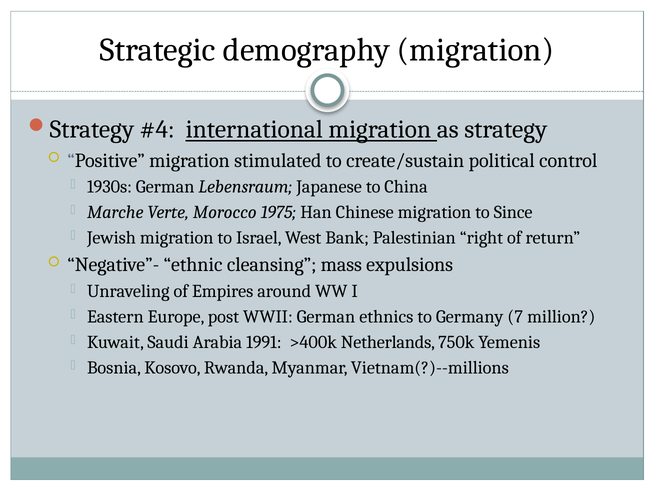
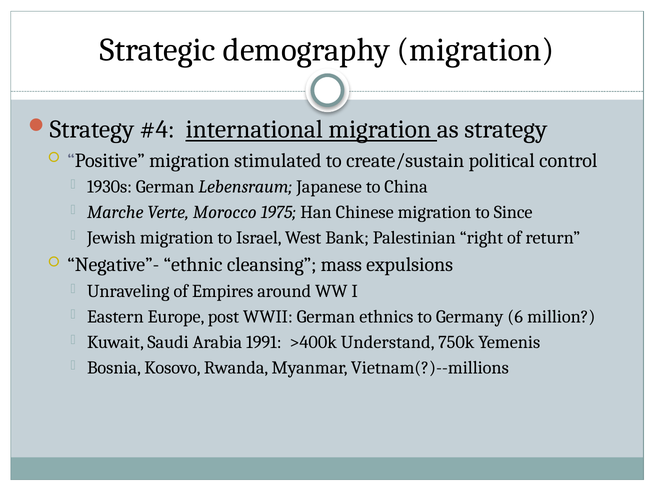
7: 7 -> 6 (515, 317)
Netherlands: Netherlands -> Understand (388, 342)
